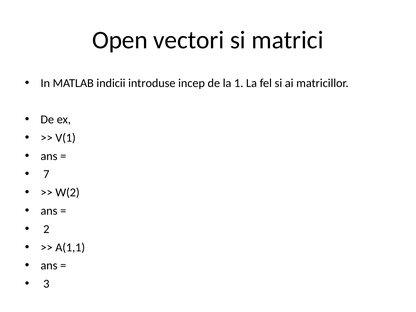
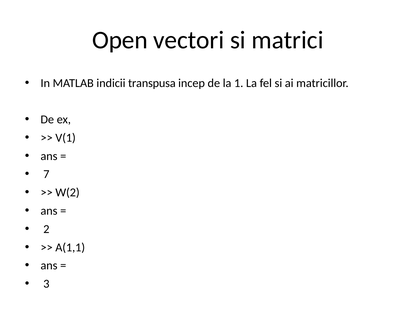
introduse: introduse -> transpusa (152, 83)
